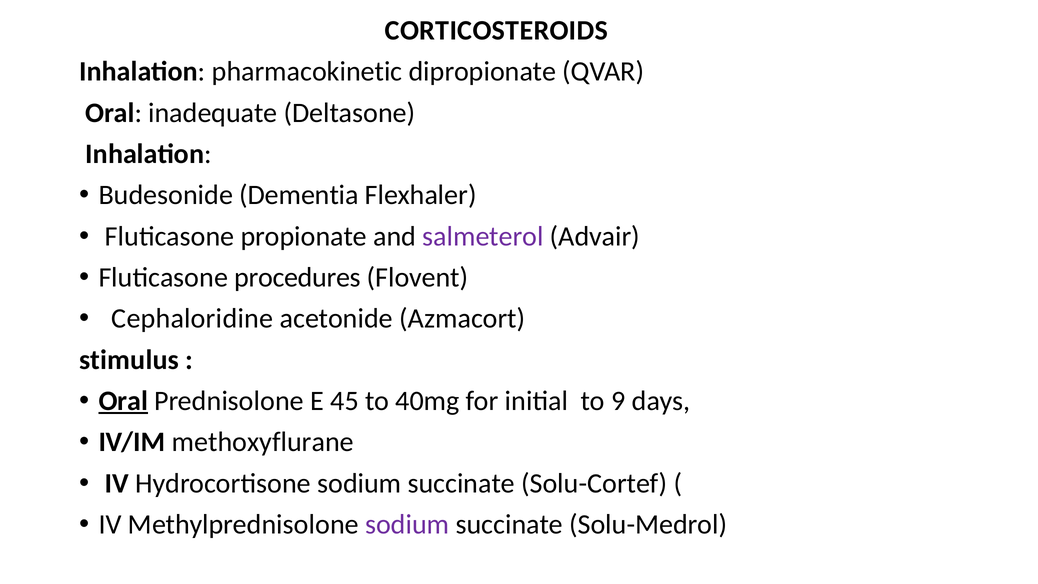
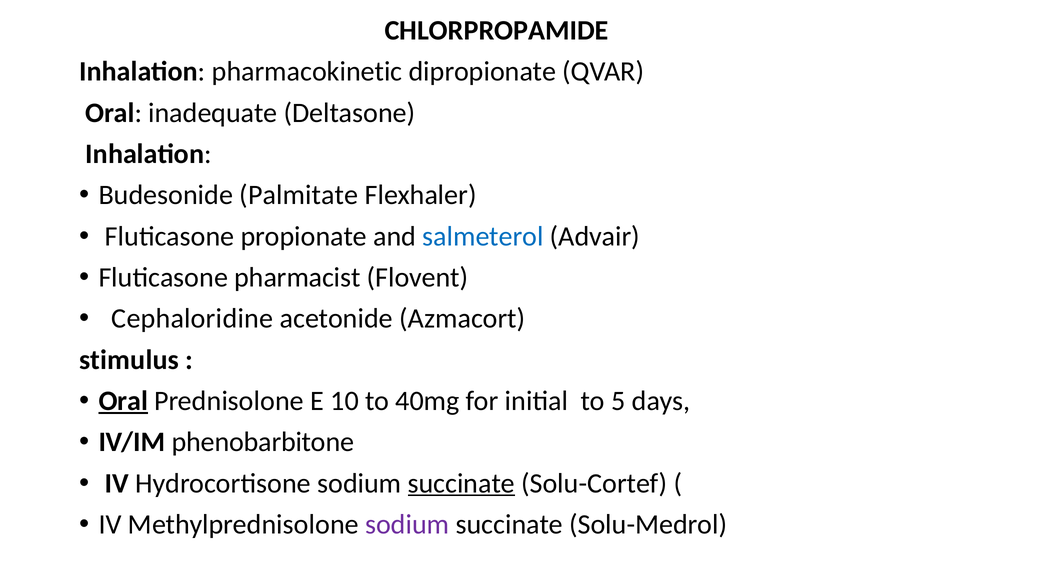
CORTICOSTEROIDS: CORTICOSTEROIDS -> CHLORPROPAMIDE (497, 30)
Dementia: Dementia -> Palmitate (299, 195)
salmeterol colour: purple -> blue (483, 236)
procedures: procedures -> pharmacist (297, 277)
45: 45 -> 10 (345, 401)
9: 9 -> 5 (618, 401)
methoxyflurane: methoxyflurane -> phenobarbitone (263, 442)
succinate underline: none -> present (461, 483)
